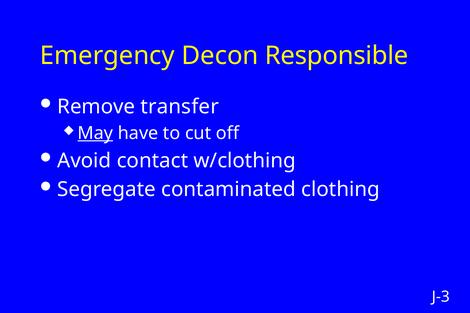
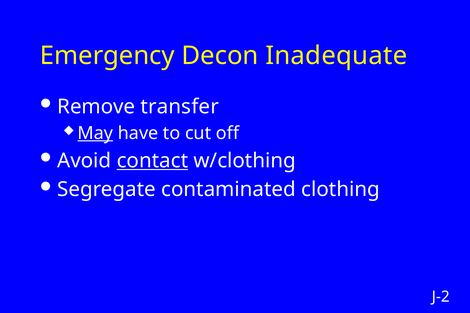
Responsible: Responsible -> Inadequate (336, 56)
contact underline: none -> present (152, 161)
J-3: J-3 -> J-2 (441, 297)
